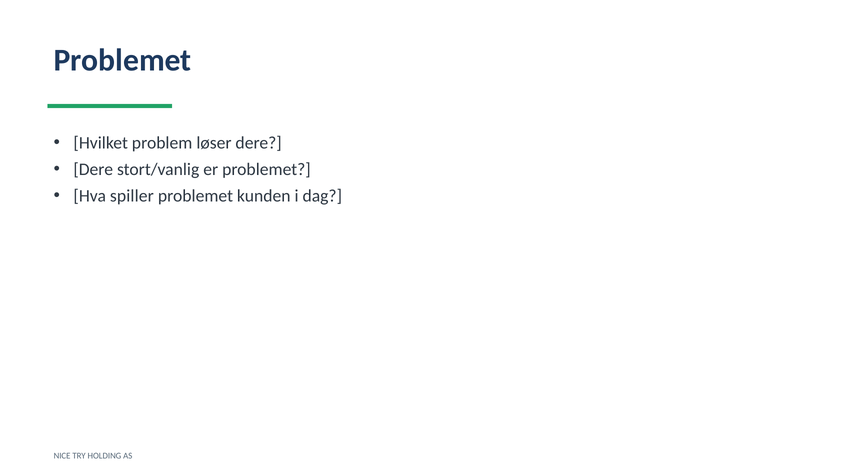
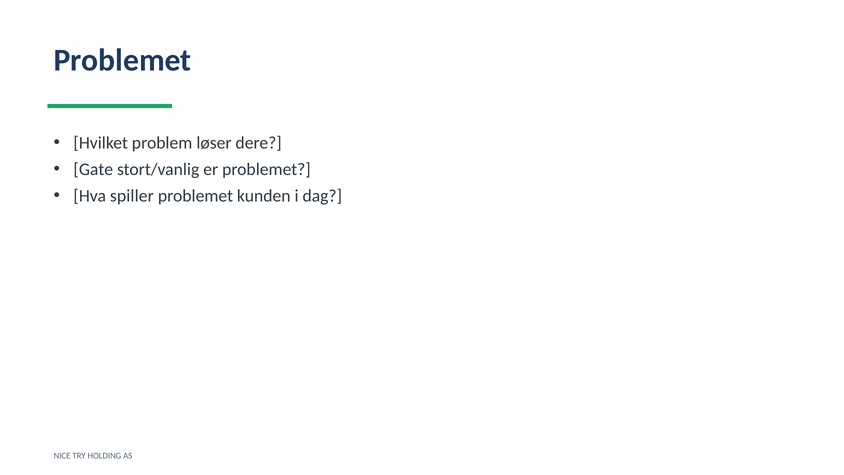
Dere: Dere -> Gate (93, 169)
